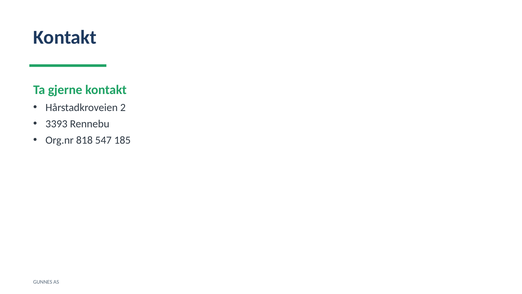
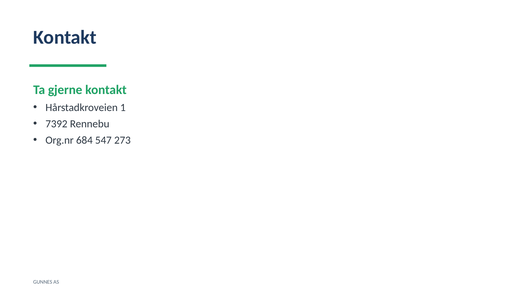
2: 2 -> 1 (123, 107)
3393: 3393 -> 7392 (56, 124)
818: 818 -> 684 (84, 140)
185: 185 -> 273 (122, 140)
